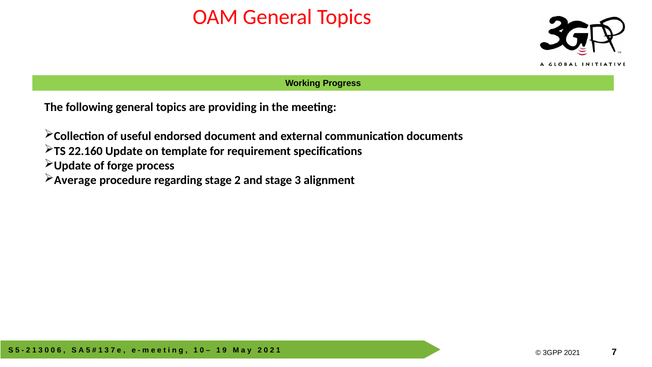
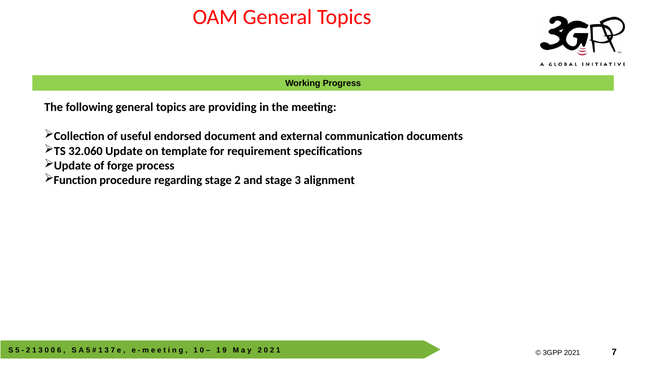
22.160: 22.160 -> 32.060 (86, 151)
Average: Average -> Function (75, 180)
